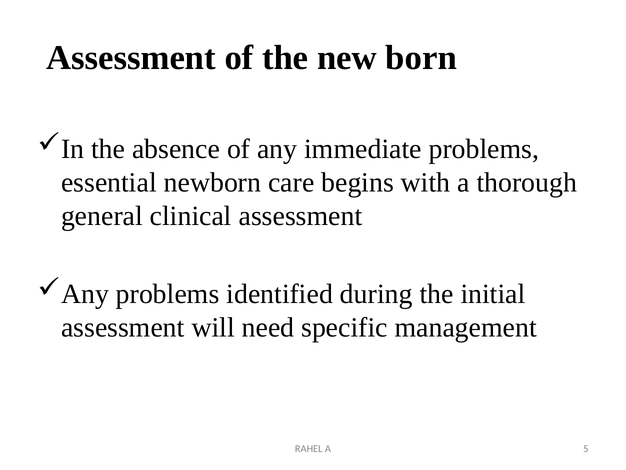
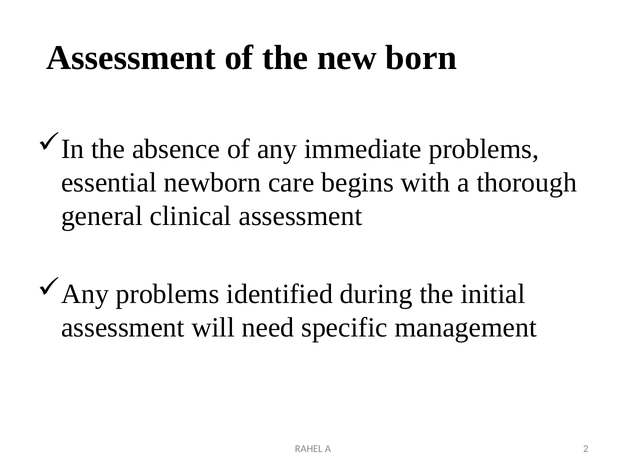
5: 5 -> 2 (586, 448)
